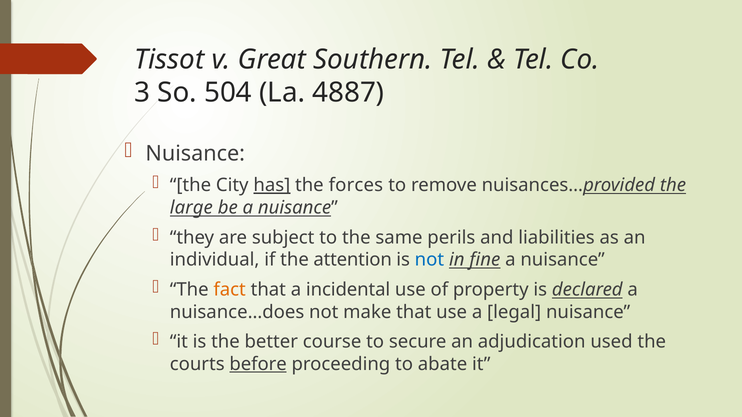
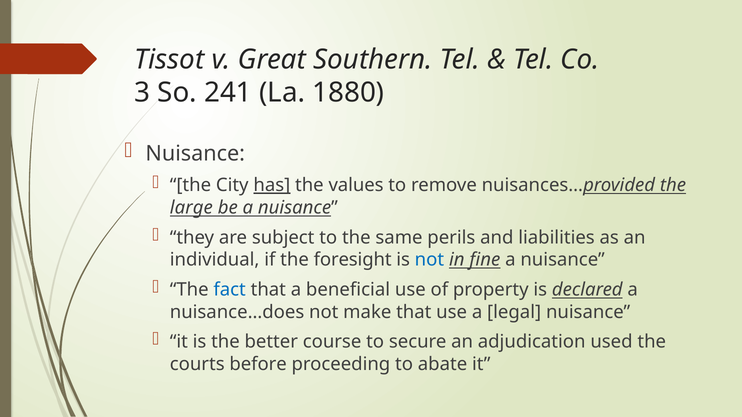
504: 504 -> 241 (228, 93)
4887: 4887 -> 1880 (348, 93)
forces: forces -> values (356, 185)
attention: attention -> foresight (353, 260)
fact colour: orange -> blue (230, 290)
incidental: incidental -> beneficial (348, 290)
before underline: present -> none (258, 364)
